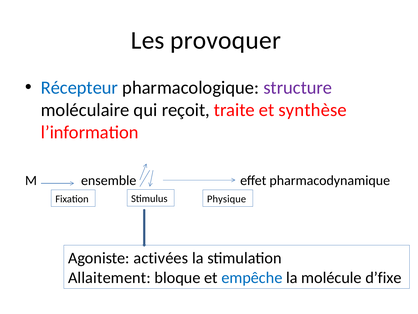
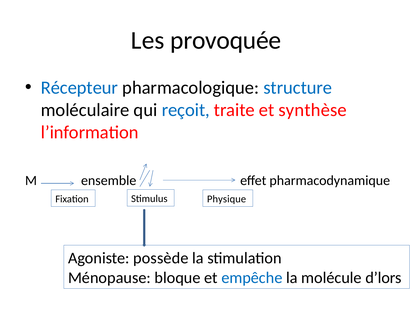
provoquer: provoquer -> provoquée (226, 40)
structure colour: purple -> blue (298, 88)
reçoit colour: black -> blue (186, 110)
activées: activées -> possède (161, 258)
Allaitement: Allaitement -> Ménopause (110, 277)
d’fixe: d’fixe -> d’lors (384, 277)
